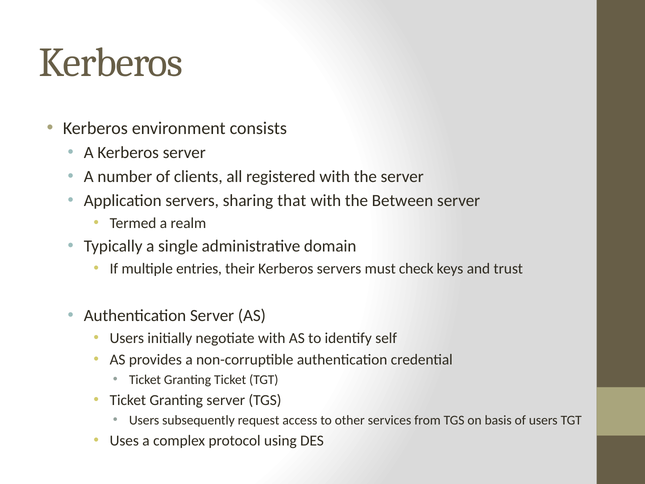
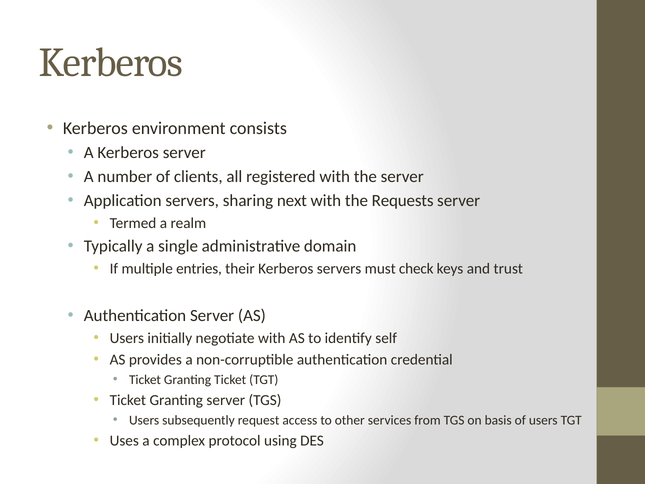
that: that -> next (292, 201)
Between: Between -> Requests (403, 201)
